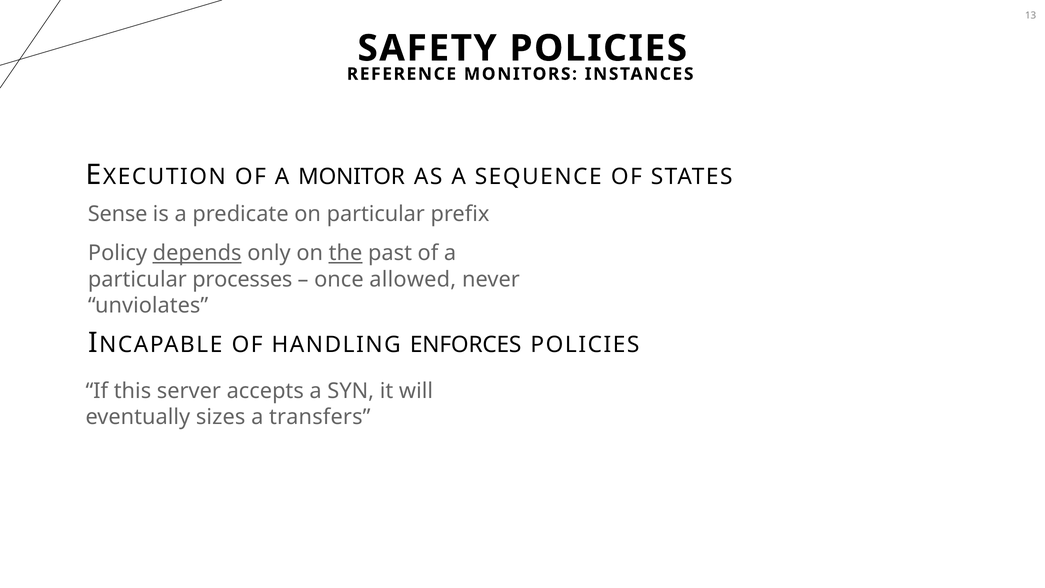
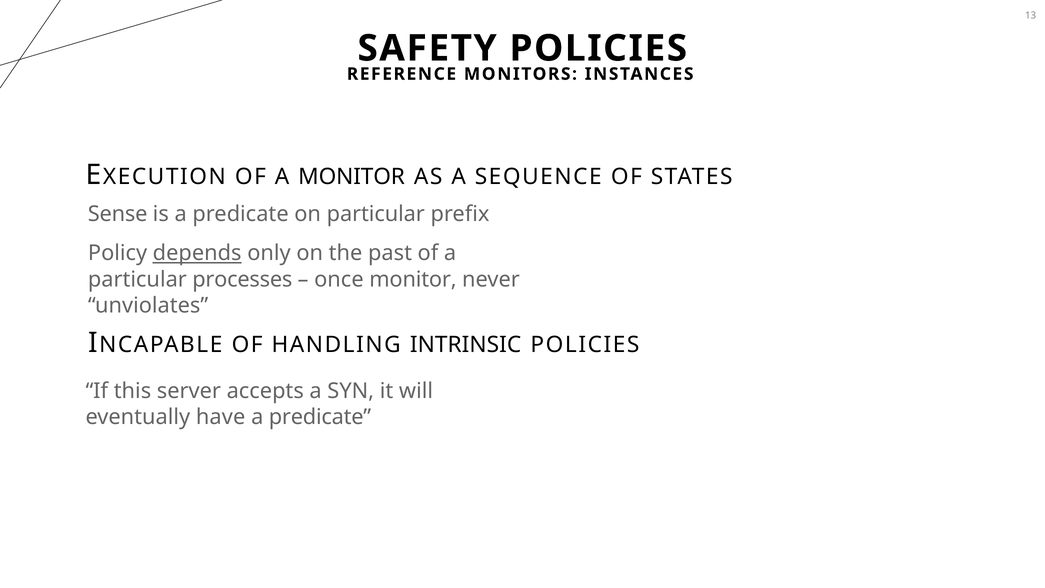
the underline: present -> none (346, 253)
once allowed: allowed -> monitor (413, 279)
ENFORCES: ENFORCES -> INTRINSIC (466, 345)
sizes: sizes -> have (221, 417)
transfers: transfers -> predicate (320, 417)
